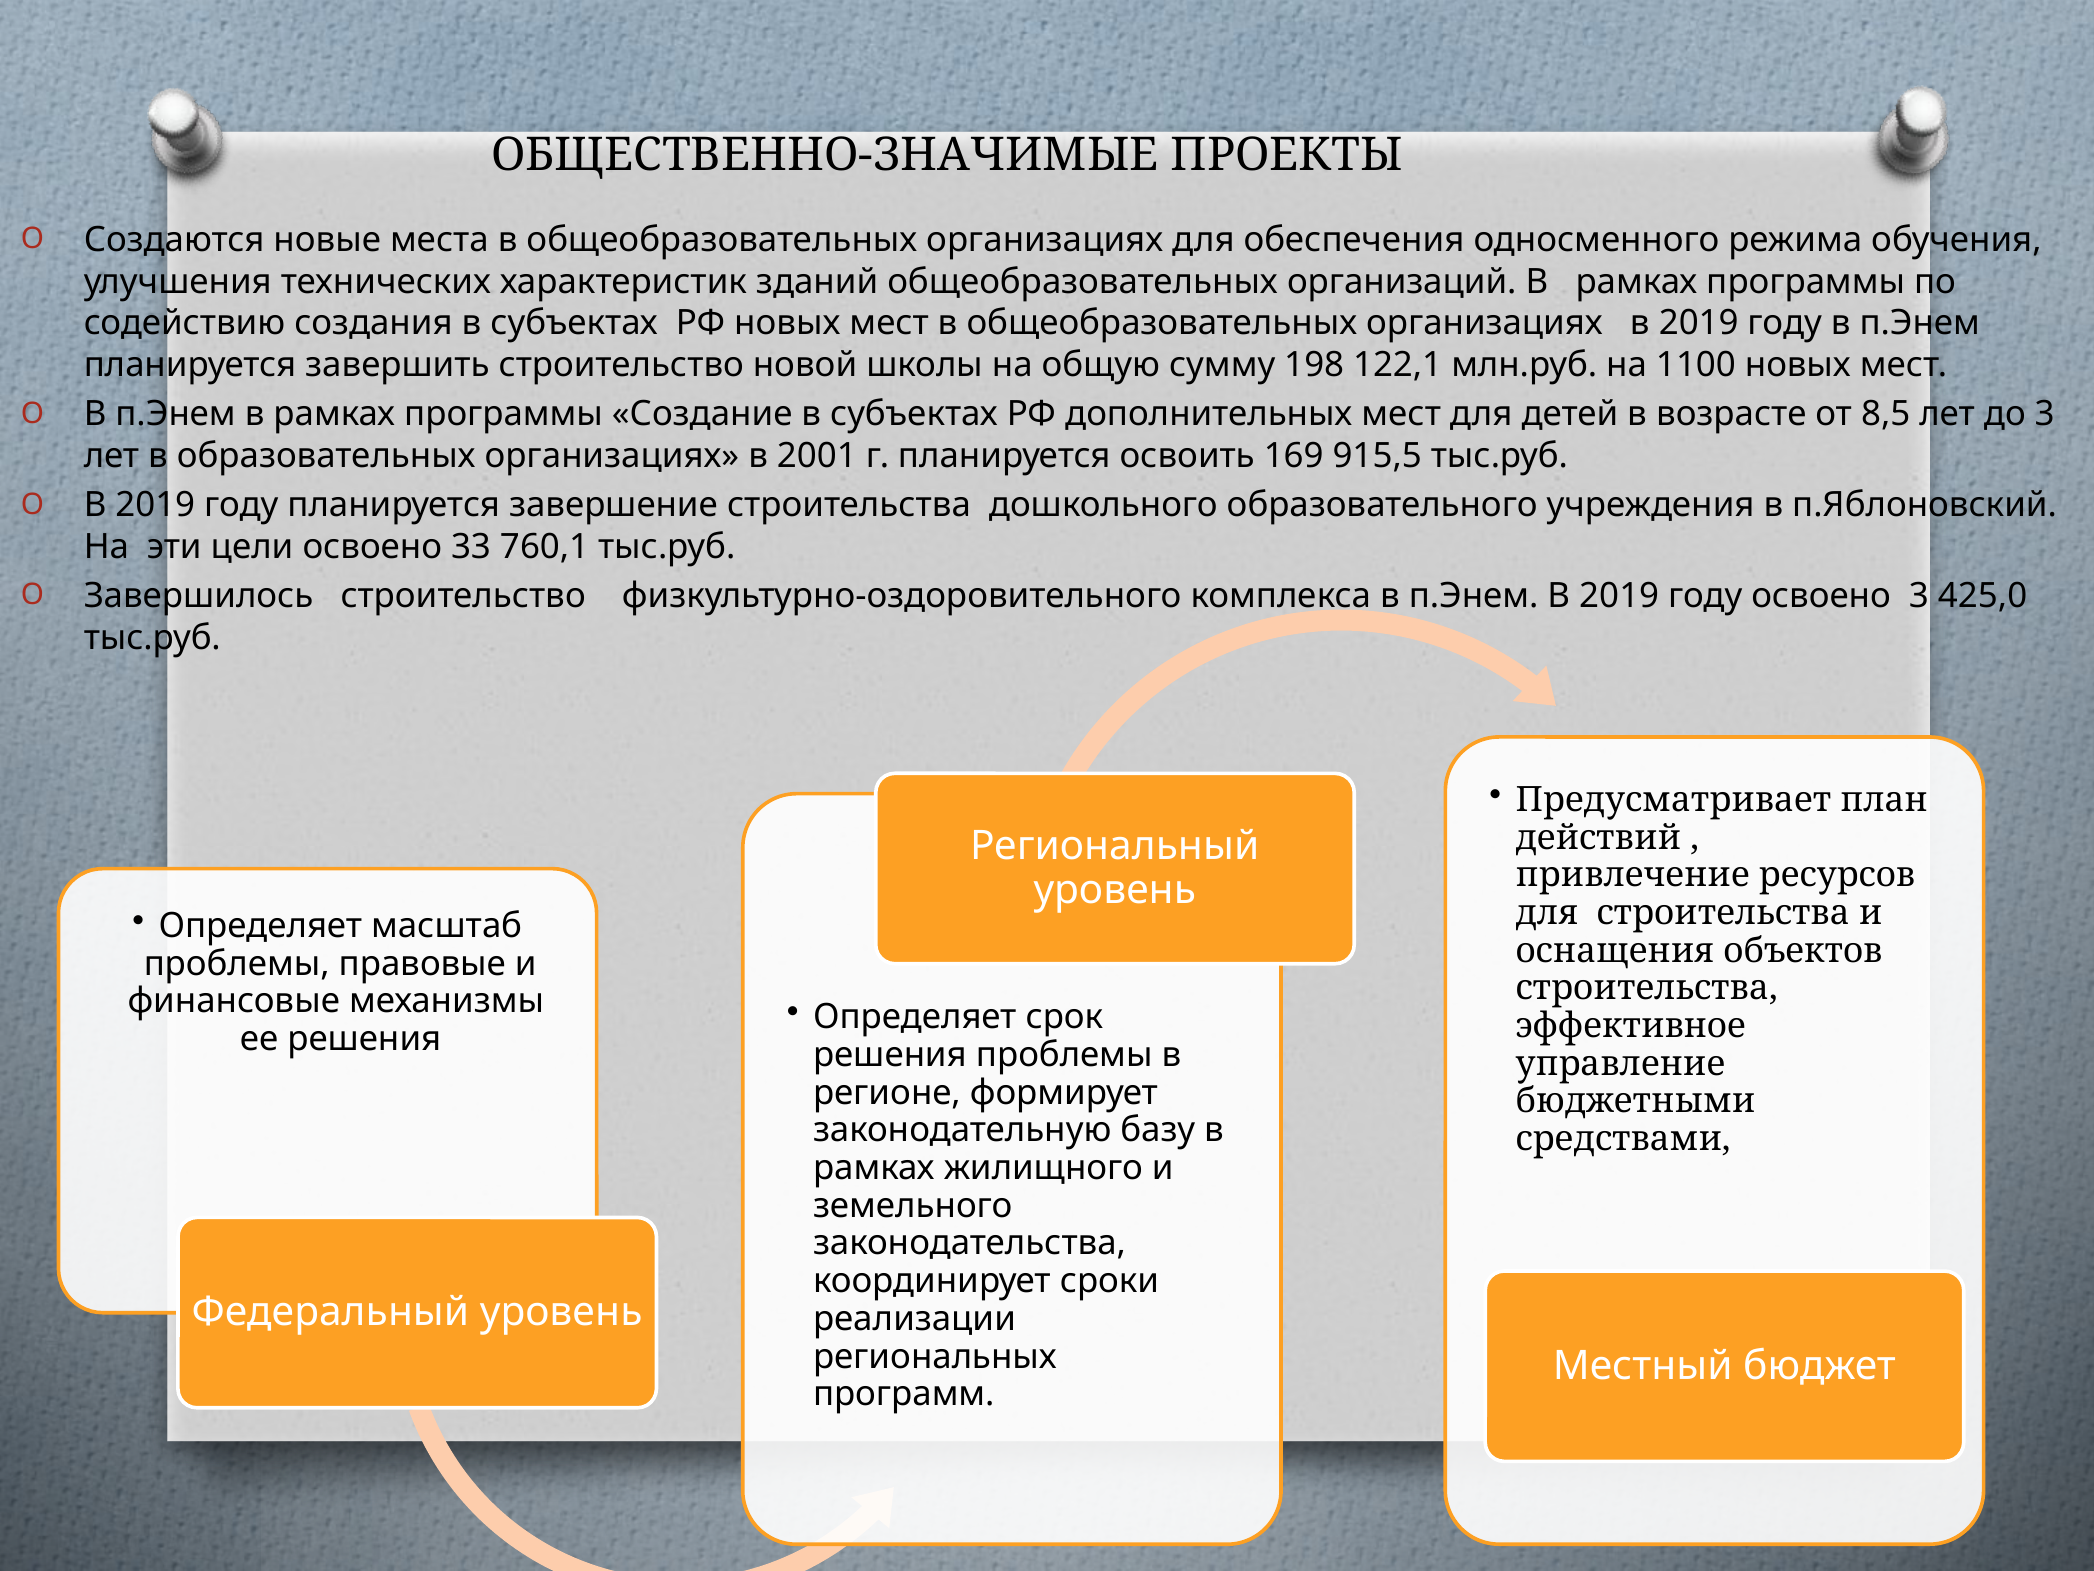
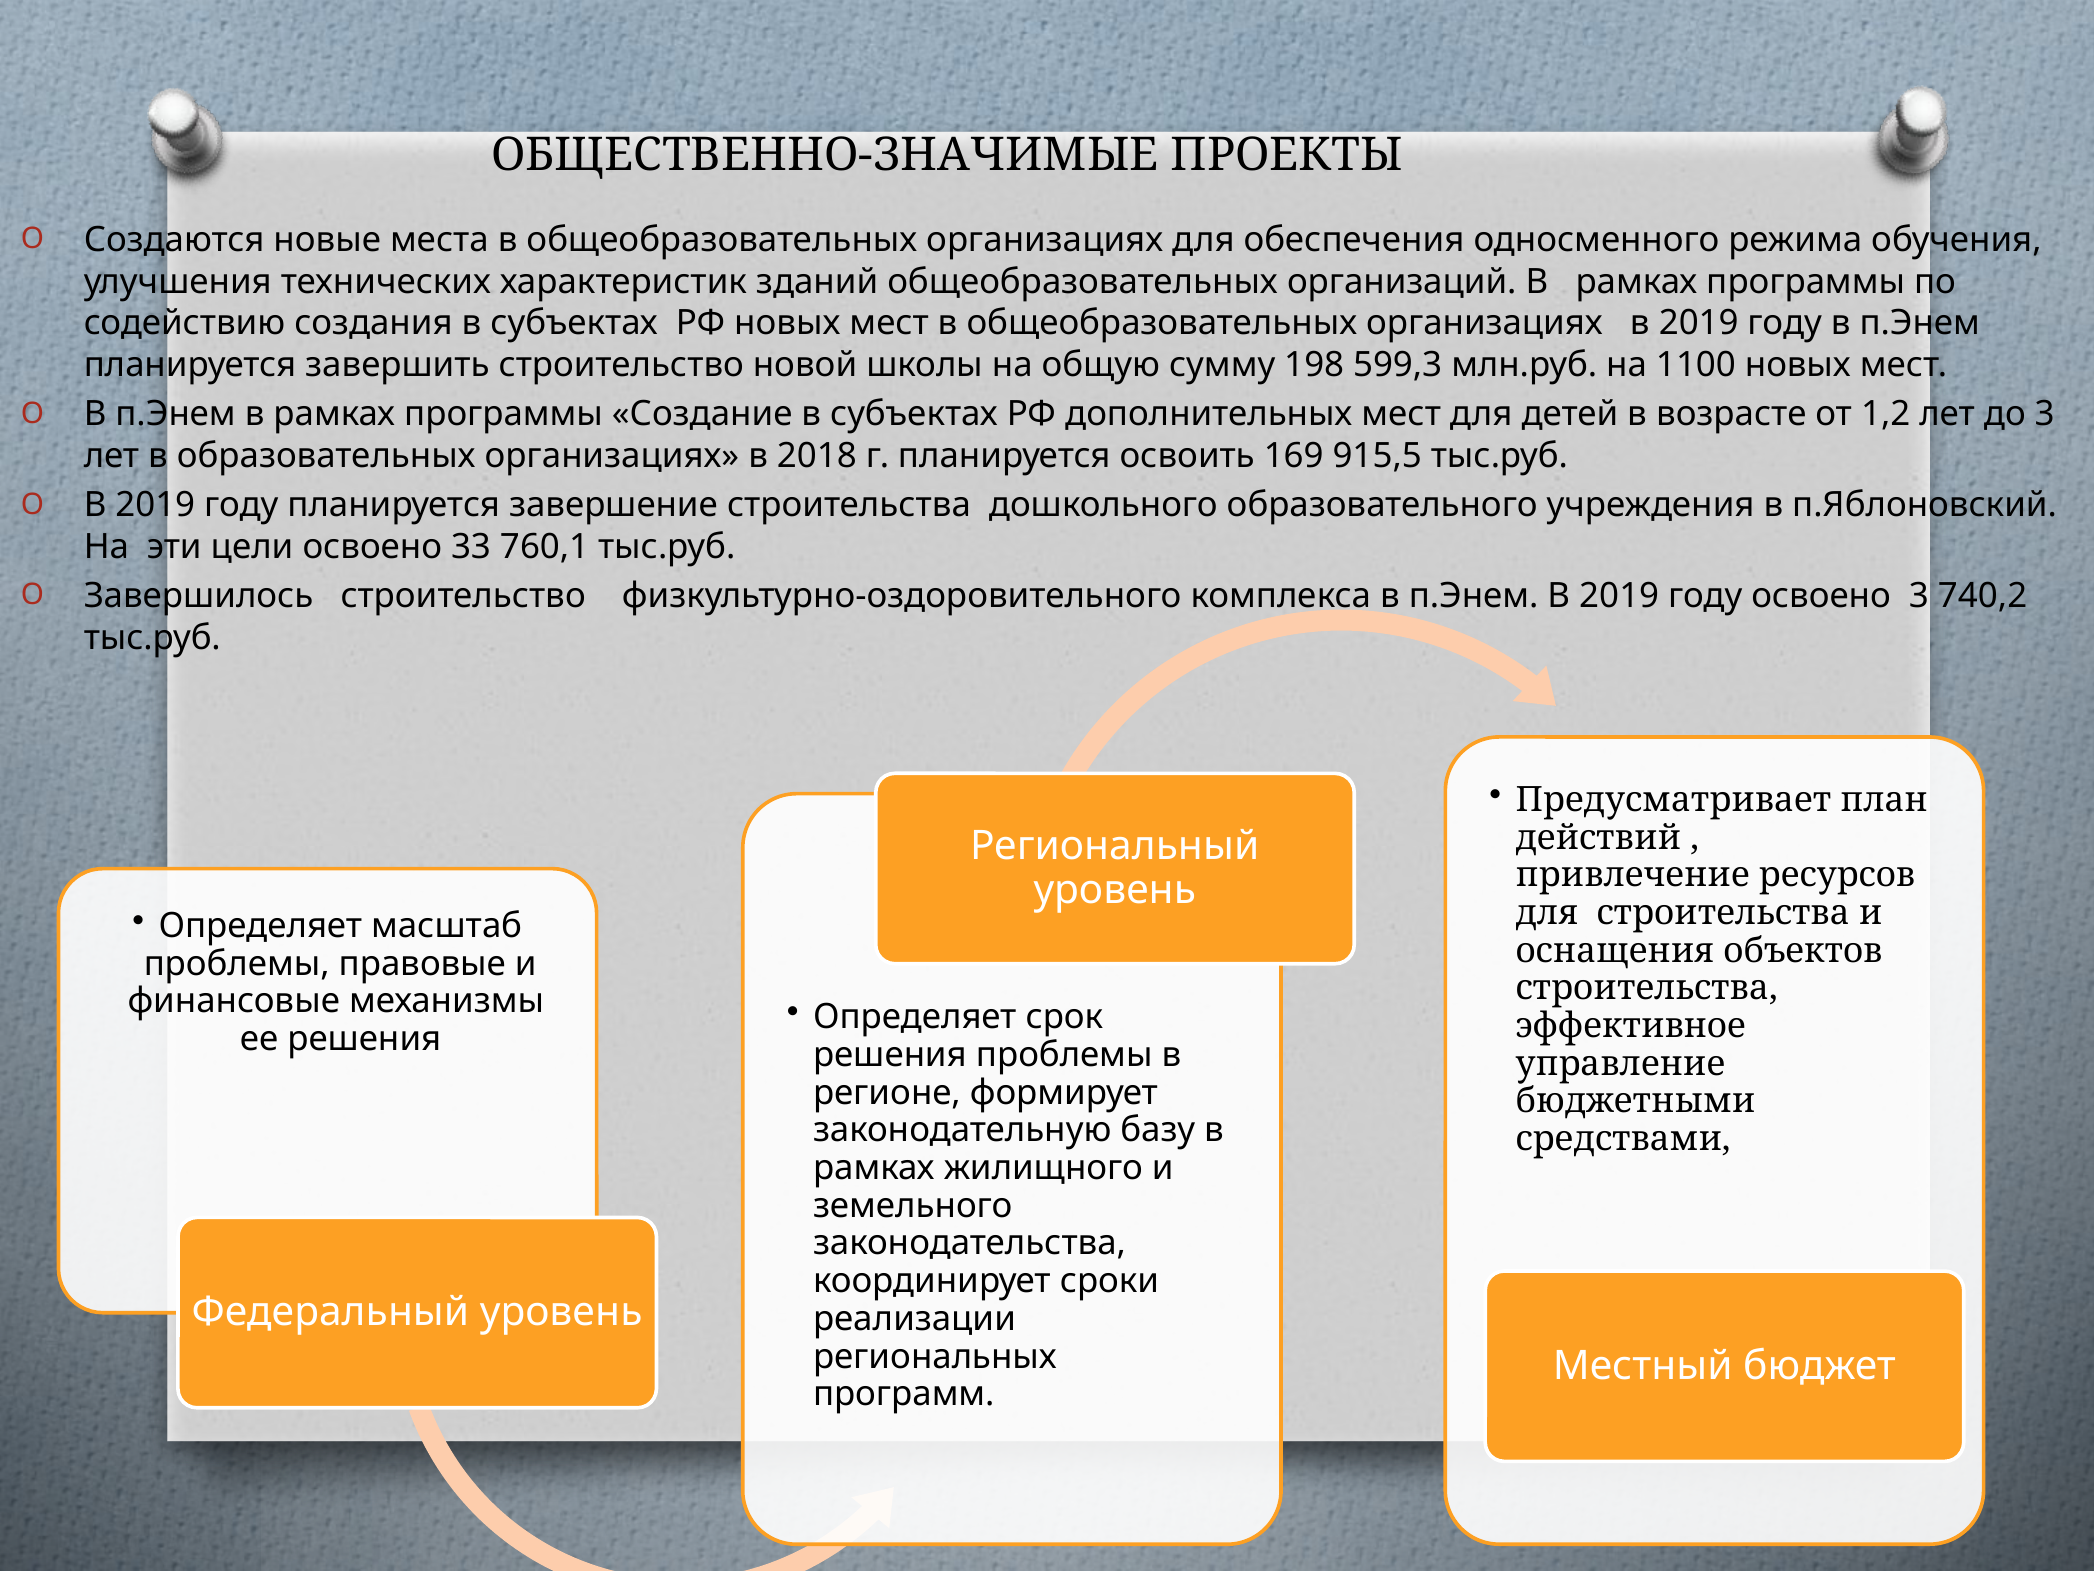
122,1: 122,1 -> 599,3 (1398, 365)
8,5: 8,5 -> 1,2 (1886, 414)
2001: 2001 -> 2018 (817, 456)
425,0: 425,0 -> 740,2 (1983, 596)
